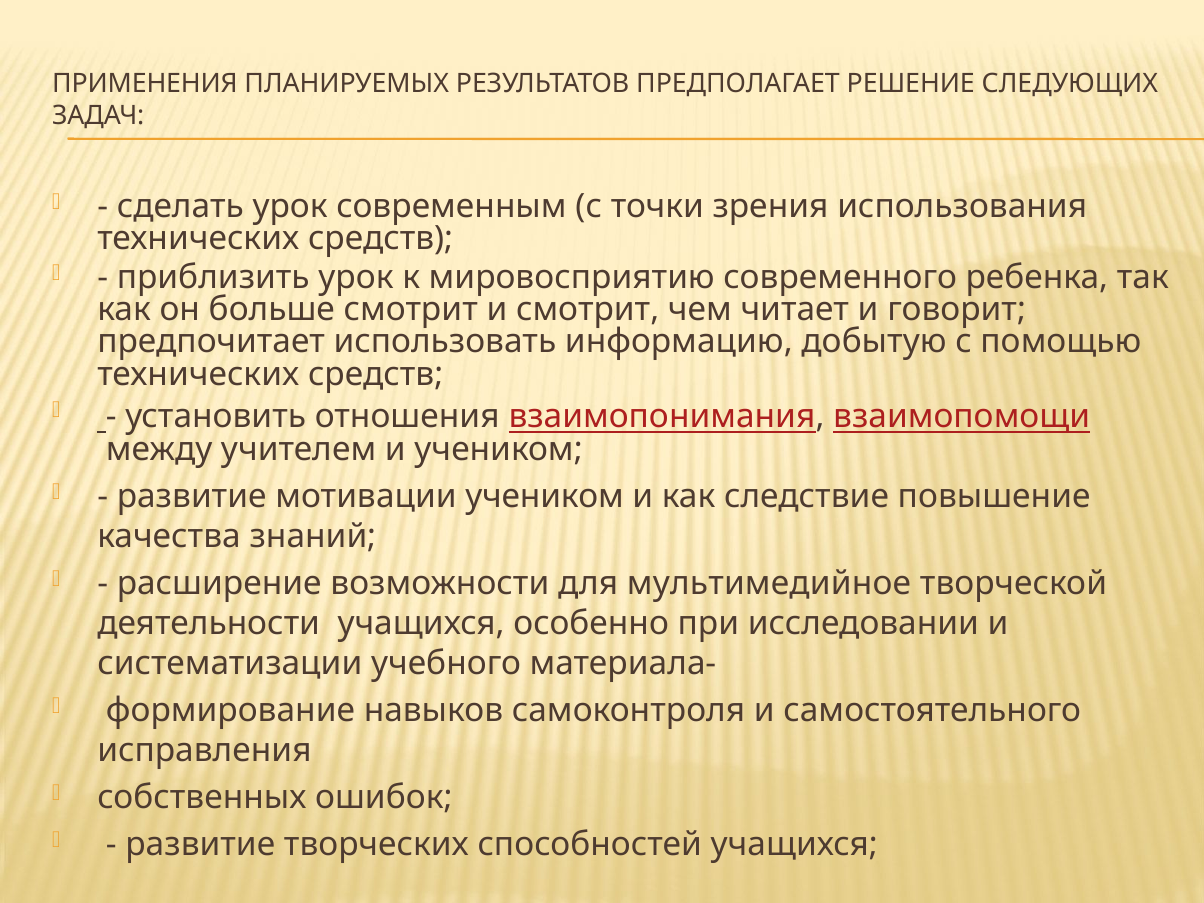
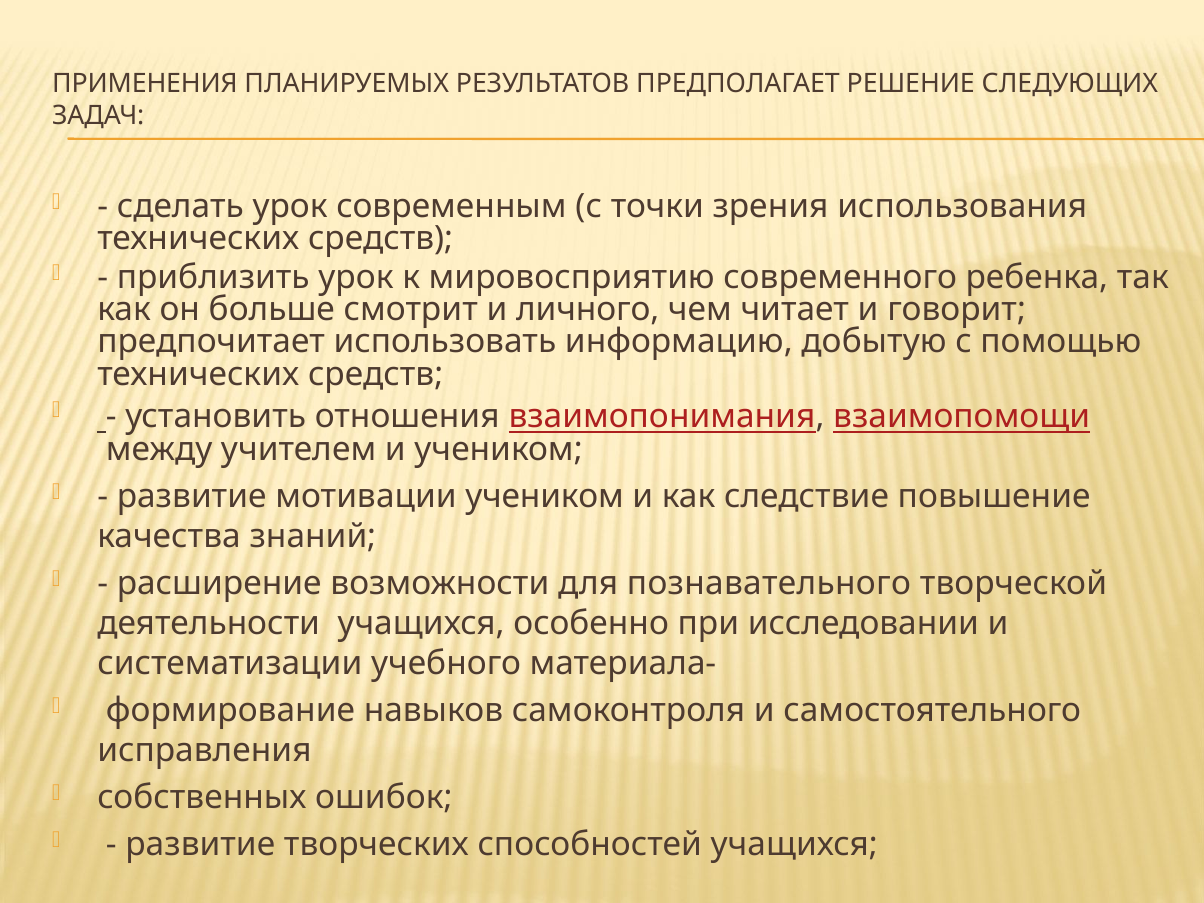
и смотрит: смотрит -> личного (588, 310)
мультимедийное: мультимедийное -> познавательного (769, 583)
